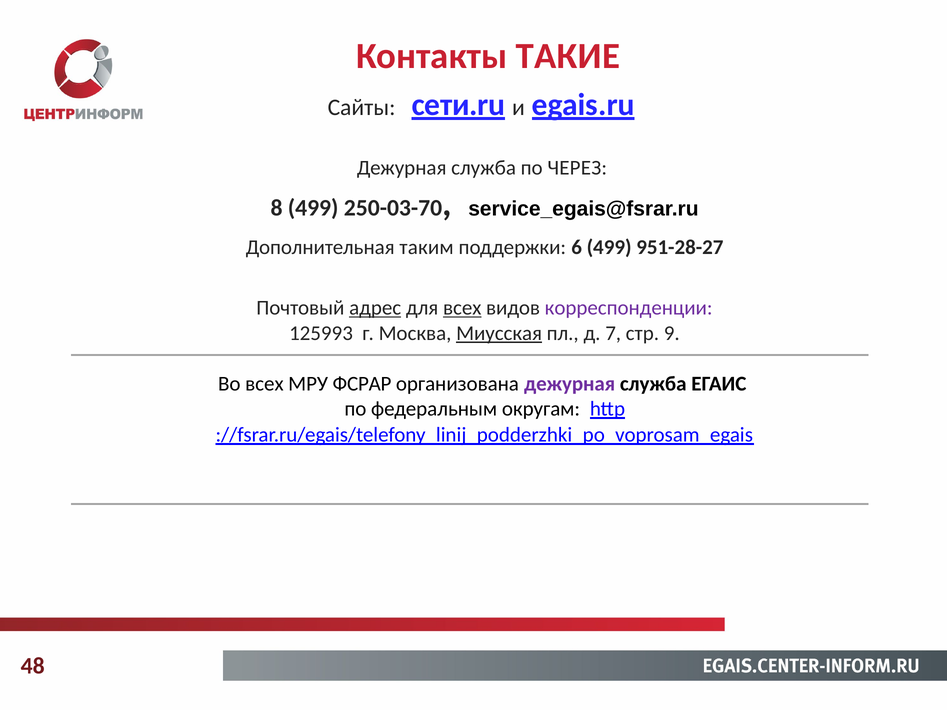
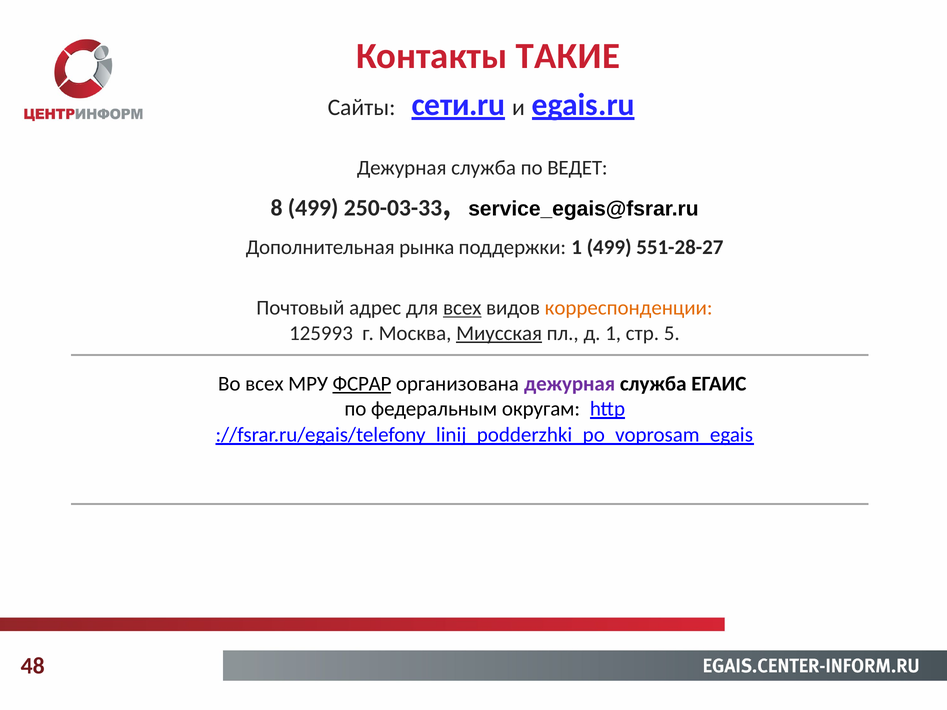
ЧЕРЕЗ: ЧЕРЕЗ -> ВЕДЕТ (577, 168)
250-03-70: 250-03-70 -> 250-03-33 (393, 208)
таким: таким -> рынка (427, 248)
поддержки 6: 6 -> 1 (577, 248)
951-28-27: 951-28-27 -> 551-28-27 (680, 248)
адрес underline: present -> none (375, 308)
корреспонденции colour: purple -> orange (629, 308)
д 7: 7 -> 1 (613, 333)
9: 9 -> 5 (672, 333)
ФСРАР underline: none -> present (362, 384)
